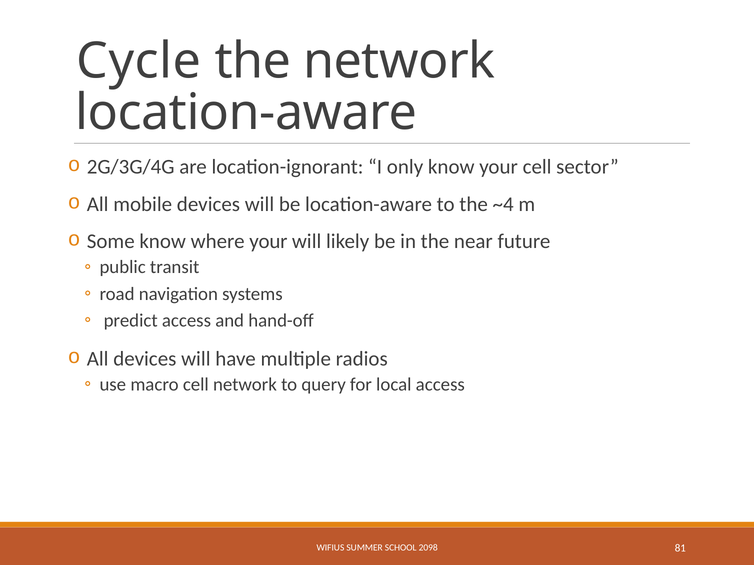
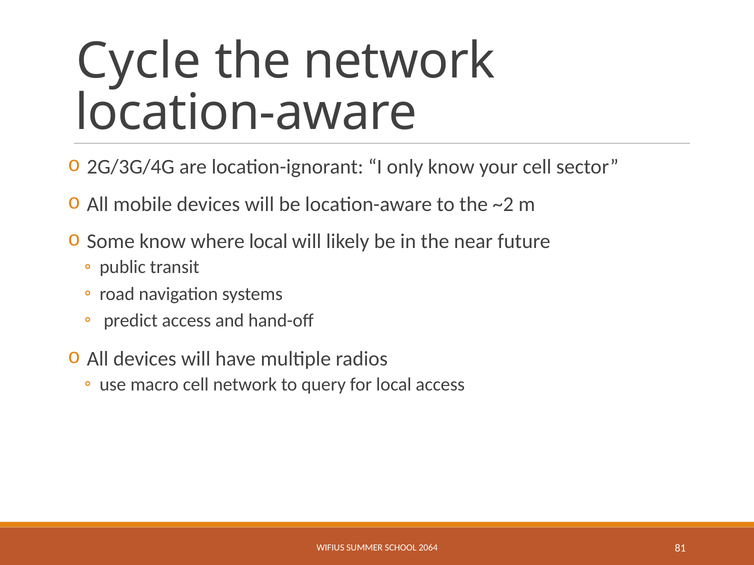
~4: ~4 -> ~2 (503, 204)
where your: your -> local (268, 242)
2098: 2098 -> 2064 (428, 548)
